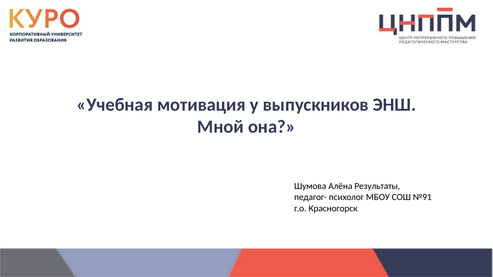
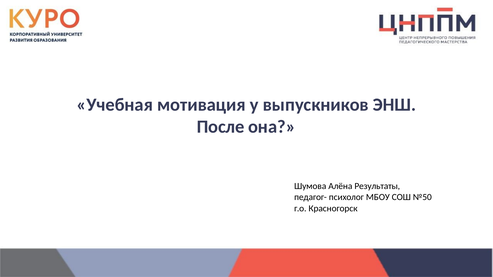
Мной: Мной -> После (221, 127)
№91: №91 -> №50 (422, 197)
